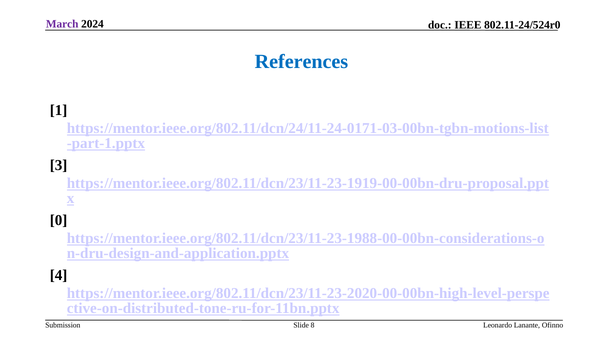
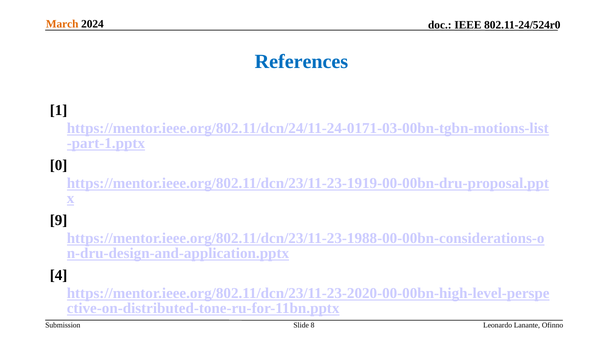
March colour: purple -> orange (62, 24)
3: 3 -> 0 (59, 165)
0: 0 -> 9 (59, 220)
